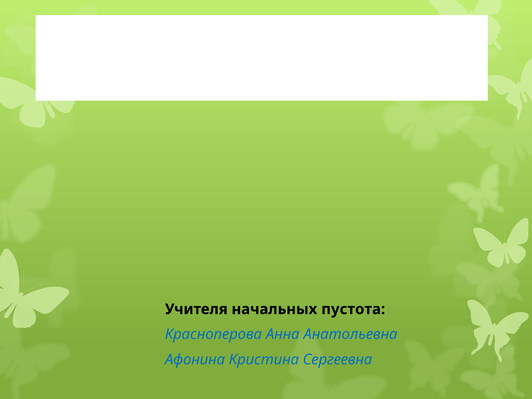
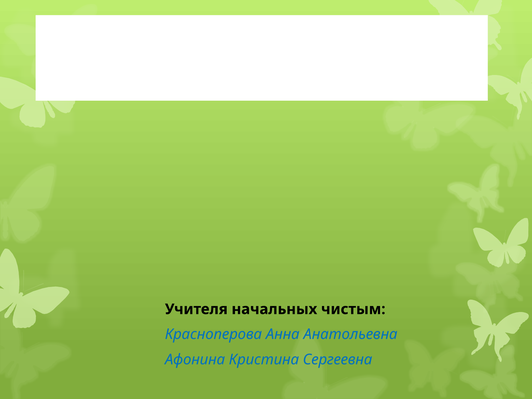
пустота: пустота -> чистым (353, 309)
